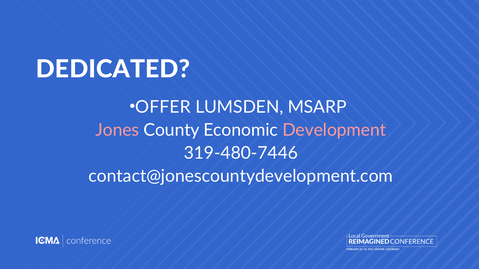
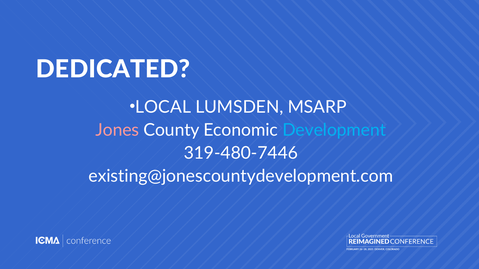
OFFER: OFFER -> LOCAL (163, 107)
Development colour: pink -> light blue (334, 130)
contact@jonescountydevelopment.com: contact@jonescountydevelopment.com -> existing@jonescountydevelopment.com (241, 176)
